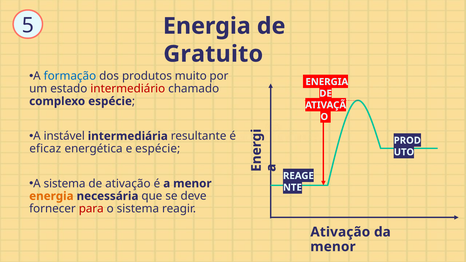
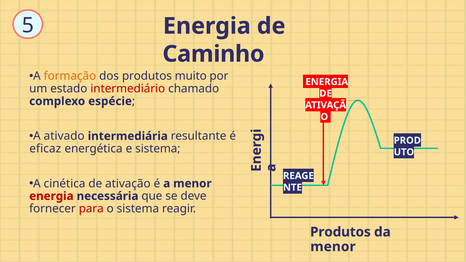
Gratuito: Gratuito -> Caminho (213, 54)
formação colour: blue -> orange (70, 76)
instável: instável -> ativado (64, 136)
e espécie: espécie -> sistema (158, 149)
A sistema: sistema -> cinética (65, 184)
energia colour: orange -> red (51, 196)
Ativação: Ativação -> Produtos (340, 232)
